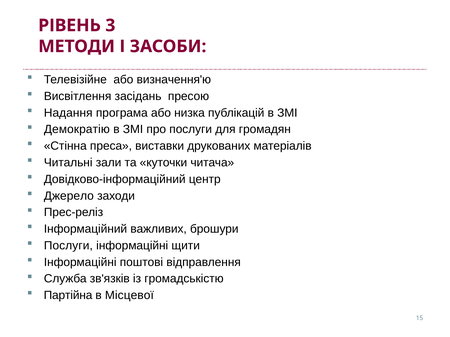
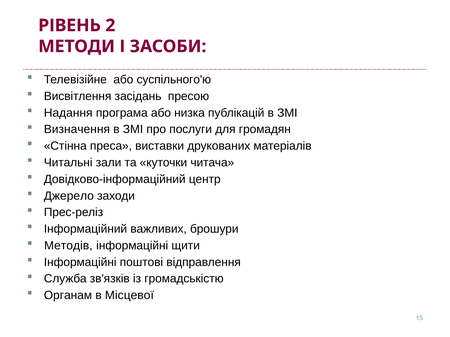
3: 3 -> 2 (110, 25)
визначення'ю: визначення'ю -> суспільного'ю (174, 80)
Демократію: Демократію -> Визначення (77, 130)
Послуги: Послуги -> Методів (68, 246)
Партійна: Партійна -> Органам (68, 296)
